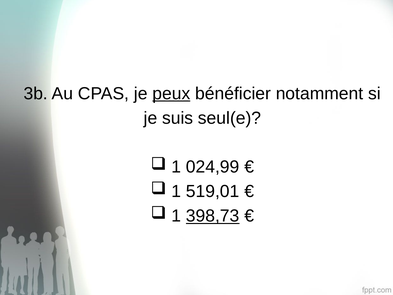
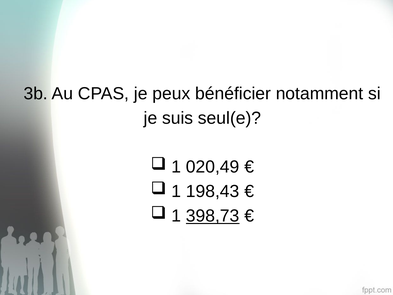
peux underline: present -> none (171, 93)
024,99: 024,99 -> 020,49 (213, 167)
519,01: 519,01 -> 198,43 (213, 191)
